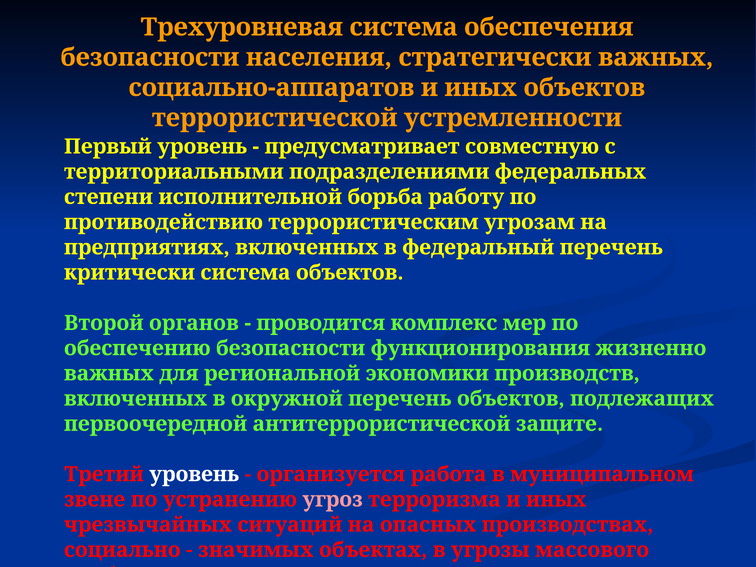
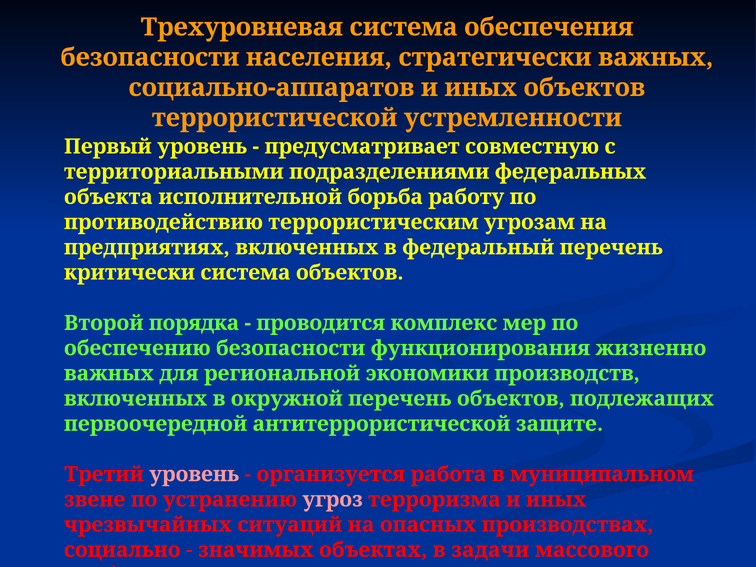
степени: степени -> объекта (108, 197)
органов: органов -> порядка (194, 323)
уровень colour: white -> pink (194, 474)
угрозы: угрозы -> задачи (490, 550)
